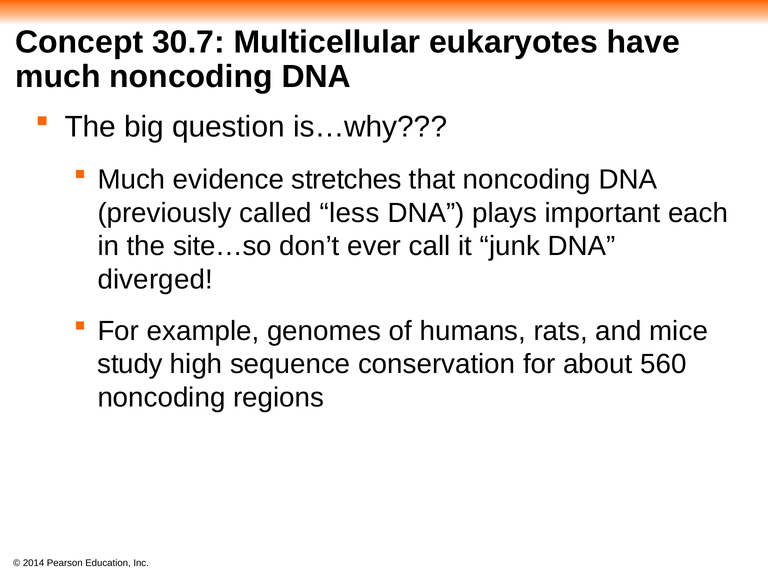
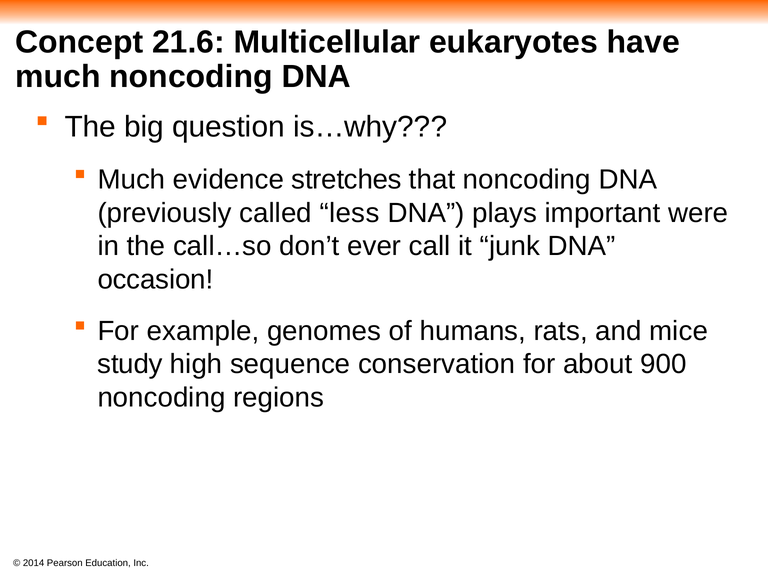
30.7: 30.7 -> 21.6 (188, 42)
each: each -> were (698, 213)
site…so: site…so -> call…so (222, 246)
diverged: diverged -> occasion (155, 280)
560: 560 -> 900 (663, 364)
